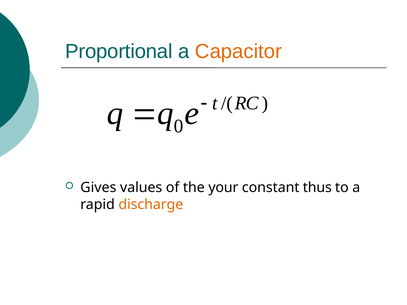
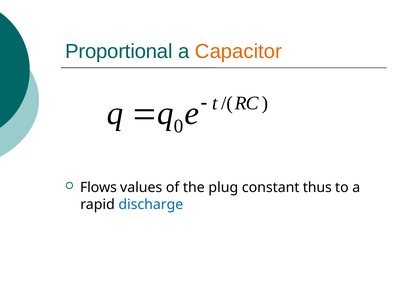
Gives: Gives -> Flows (98, 188)
your: your -> plug (223, 188)
discharge colour: orange -> blue (151, 205)
